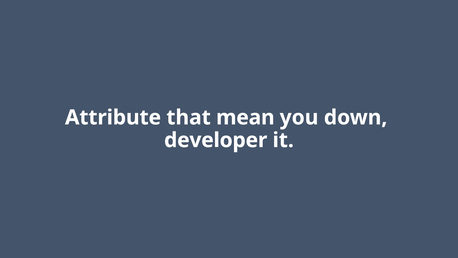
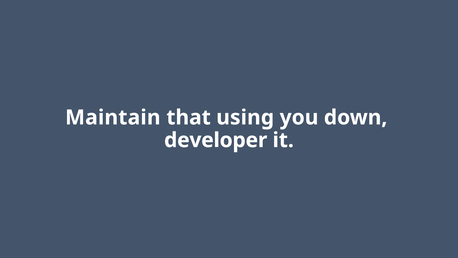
Attribute: Attribute -> Maintain (113, 117)
mean: mean -> using (245, 117)
